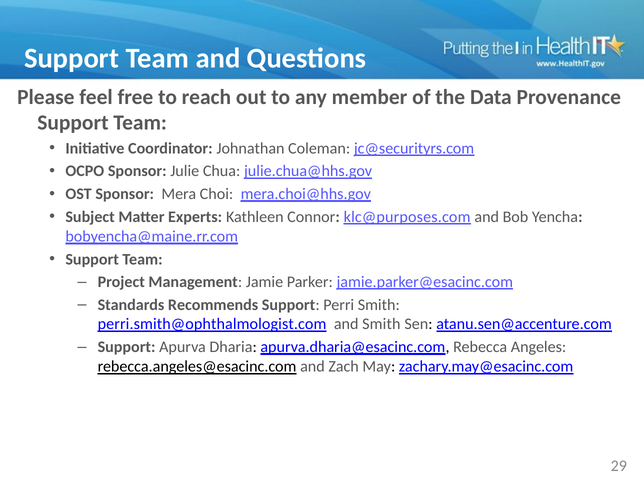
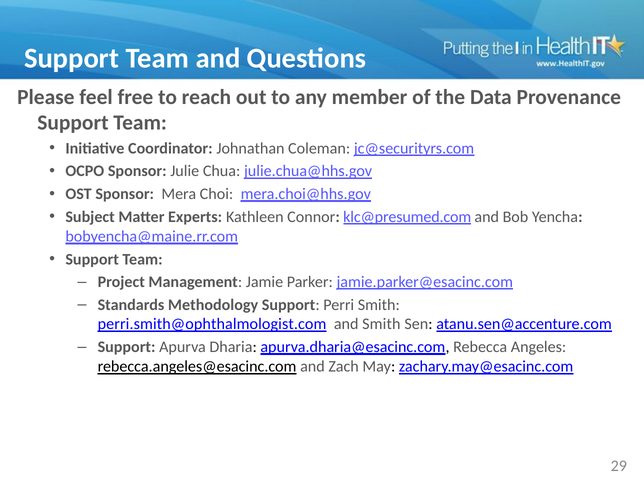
klc@purposes.com: klc@purposes.com -> klc@presumed.com (407, 217)
Recommends: Recommends -> Methodology (213, 305)
